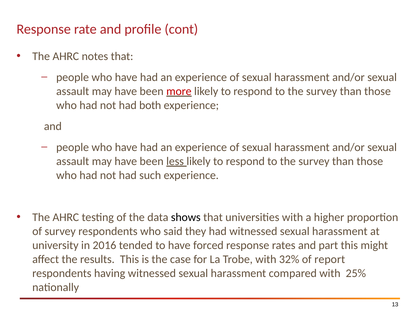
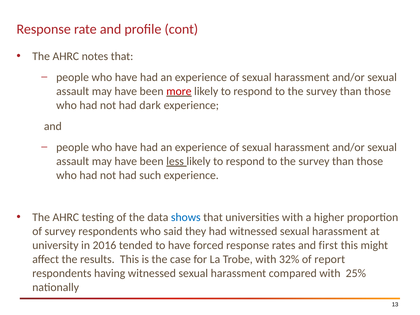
both: both -> dark (150, 105)
shows colour: black -> blue (186, 217)
part: part -> first (328, 245)
